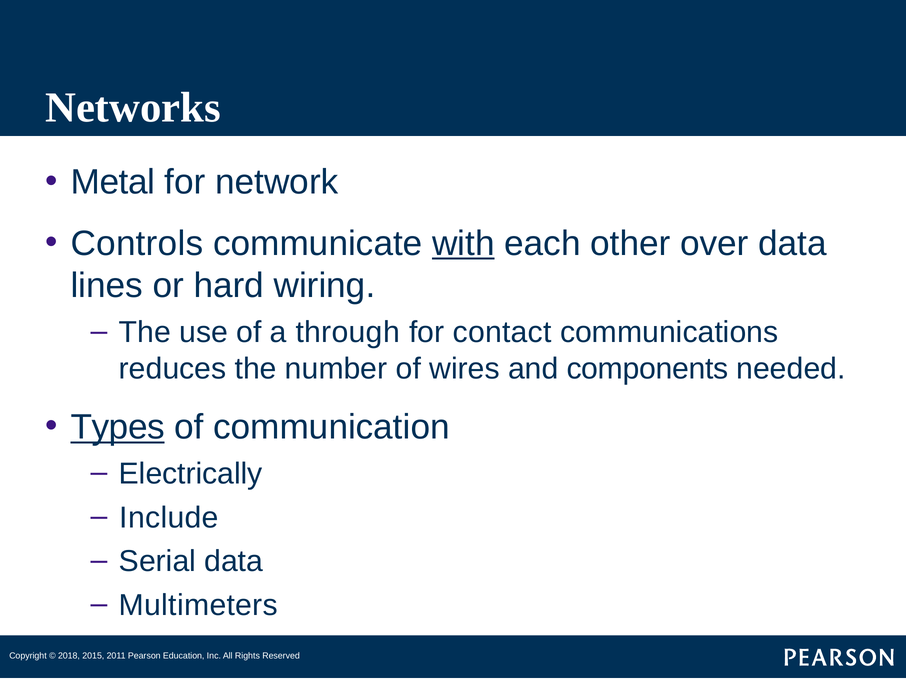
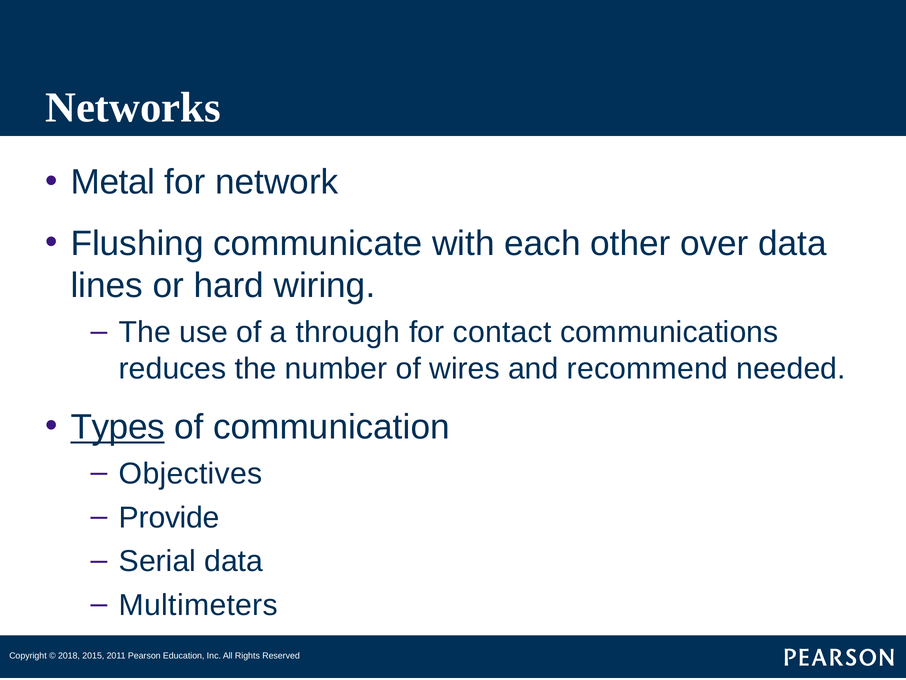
Controls: Controls -> Flushing (137, 243)
with underline: present -> none (463, 243)
components: components -> recommend (647, 368)
Electrically: Electrically -> Objectives (191, 473)
Include: Include -> Provide (169, 517)
